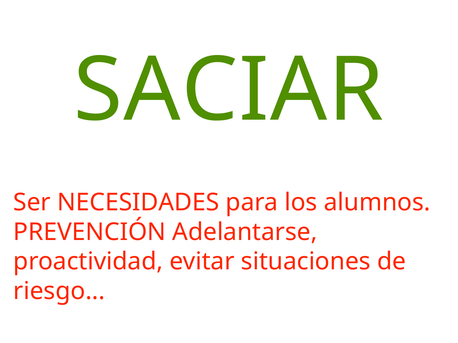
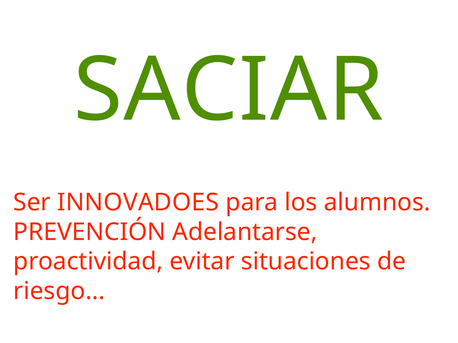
NECESIDADES: NECESIDADES -> INNOVADOES (138, 203)
